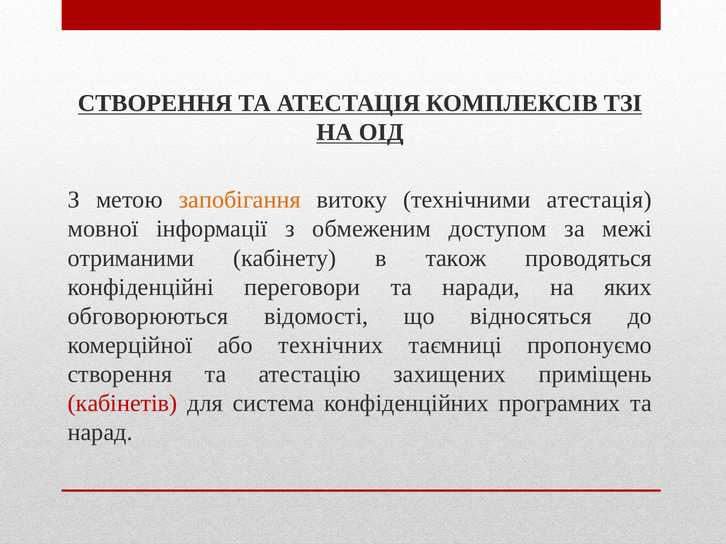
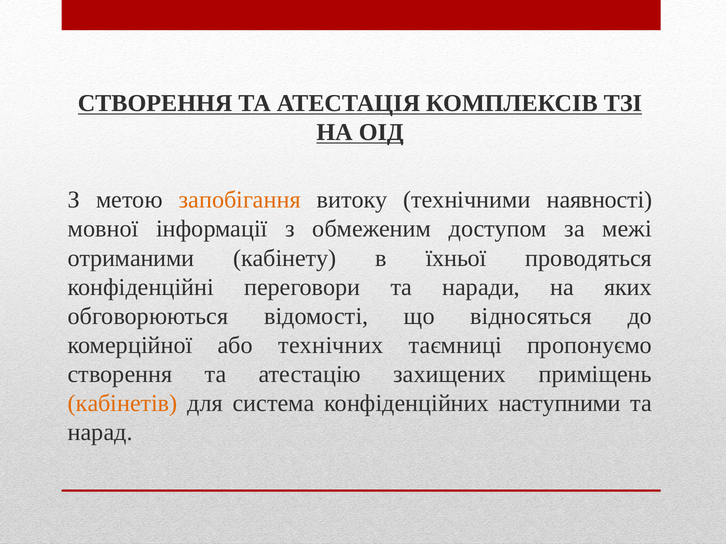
технічними атестація: атестація -> наявності (600, 200)
також: також -> їхньої (456, 258)
кабінетів colour: red -> orange (123, 403)
програмних: програмних -> наступними (560, 403)
